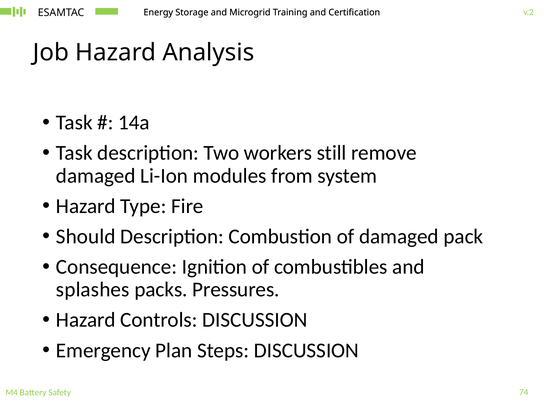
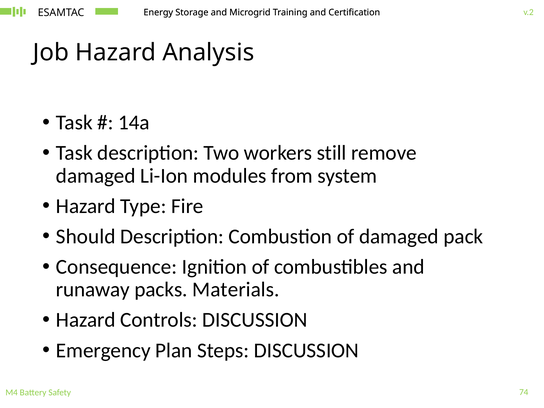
splashes: splashes -> runaway (93, 290)
Pressures: Pressures -> Materials (236, 290)
